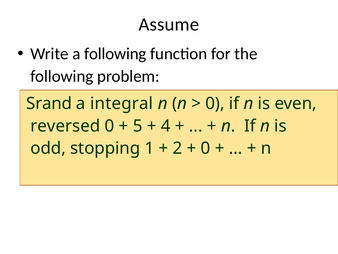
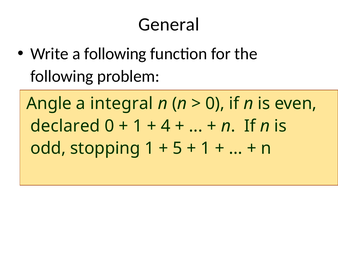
Assume: Assume -> General (169, 24)
Srand: Srand -> Angle (49, 103)
reversed: reversed -> declared (65, 126)
5: 5 -> 1 (138, 126)
2: 2 -> 5 (177, 148)
0: 0 -> 1 (206, 148)
